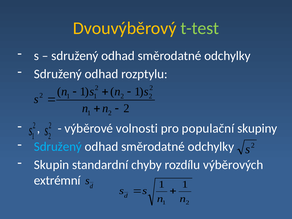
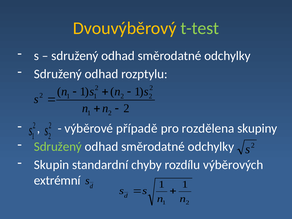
volnosti: volnosti -> případě (137, 128)
populační: populační -> rozdělena (208, 128)
Sdružený colour: light blue -> light green (58, 147)
